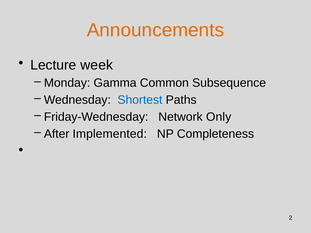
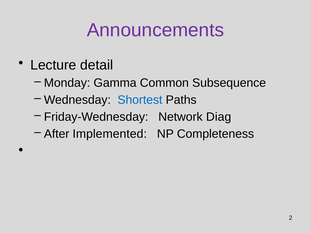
Announcements colour: orange -> purple (155, 30)
week: week -> detail (97, 65)
Only: Only -> Diag (219, 117)
